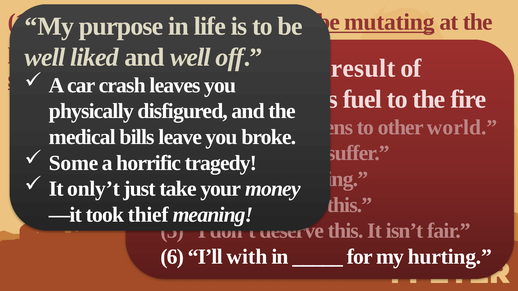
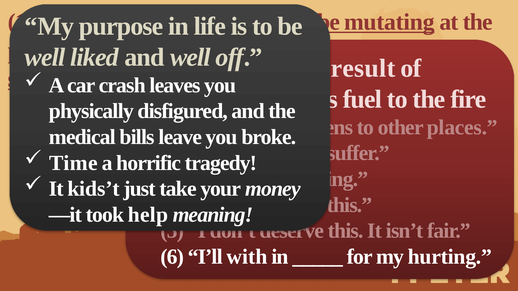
world: world -> places (462, 127)
Some: Some -> Time (73, 163)
only’t: only’t -> kids’t (94, 189)
thief: thief -> help (148, 215)
